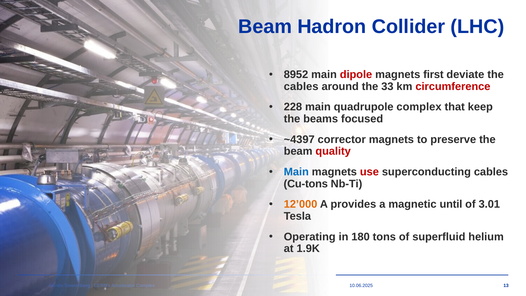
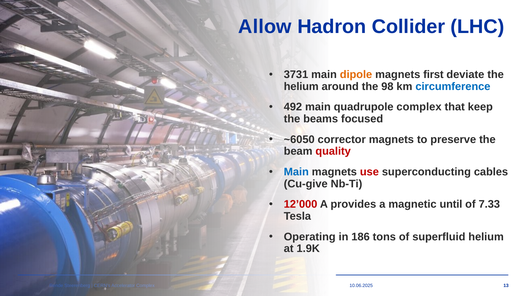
Beam: Beam -> Allow (265, 27)
8952: 8952 -> 3731 (296, 75)
dipole colour: red -> orange (356, 75)
cables: cables -> helium (301, 86)
33: 33 -> 98 (387, 86)
circumference colour: red -> blue (453, 86)
228: 228 -> 492 (293, 107)
~4397: ~4397 -> ~6050 (299, 139)
Cu-tons: Cu-tons -> Cu-give (306, 184)
12’000 colour: orange -> red (301, 204)
3.01: 3.01 -> 7.33 (489, 204)
180: 180 -> 186 (361, 237)
